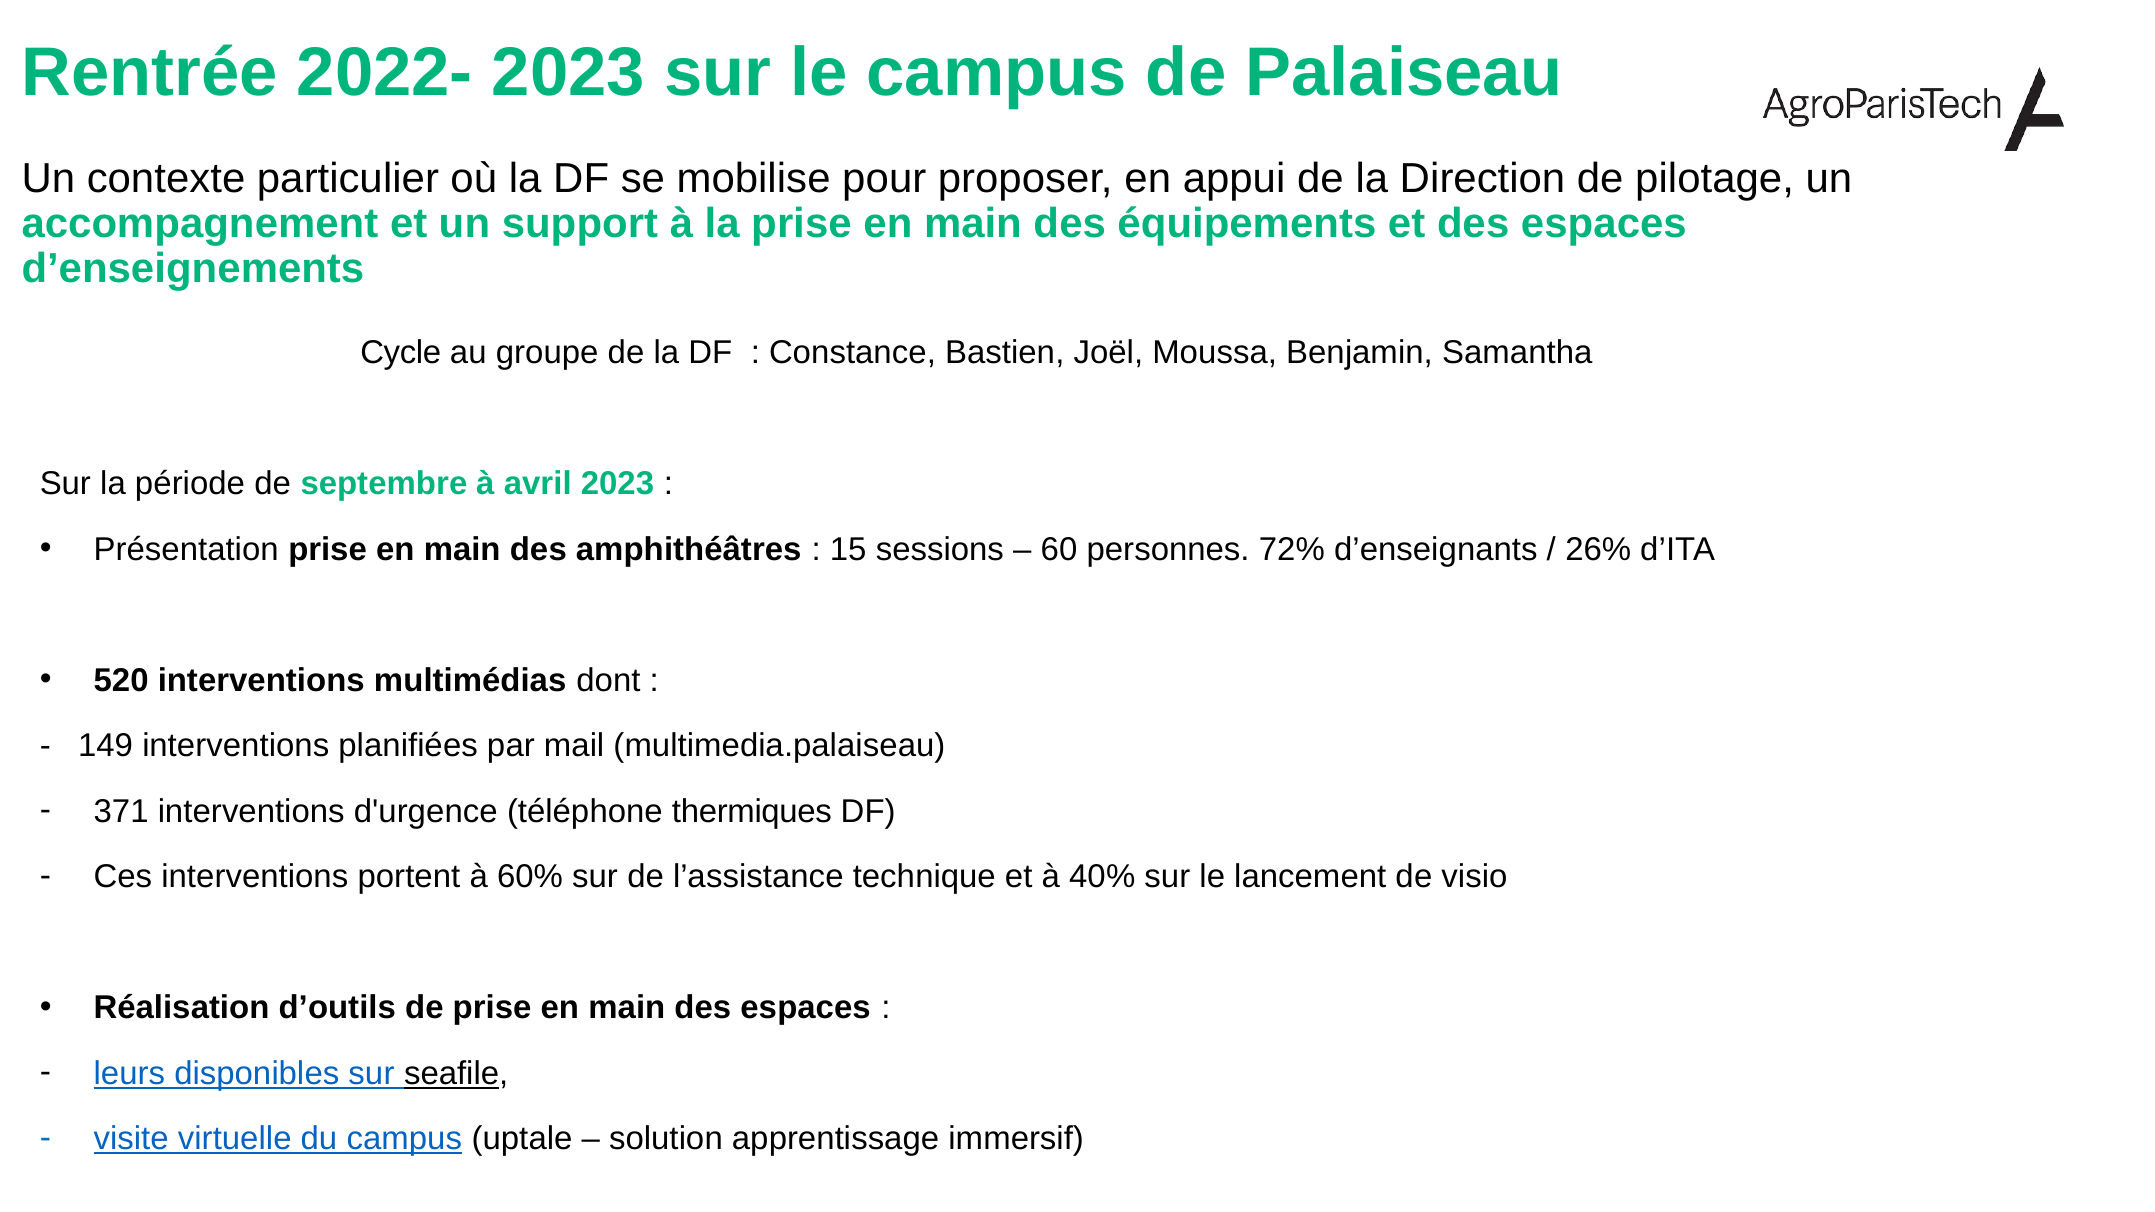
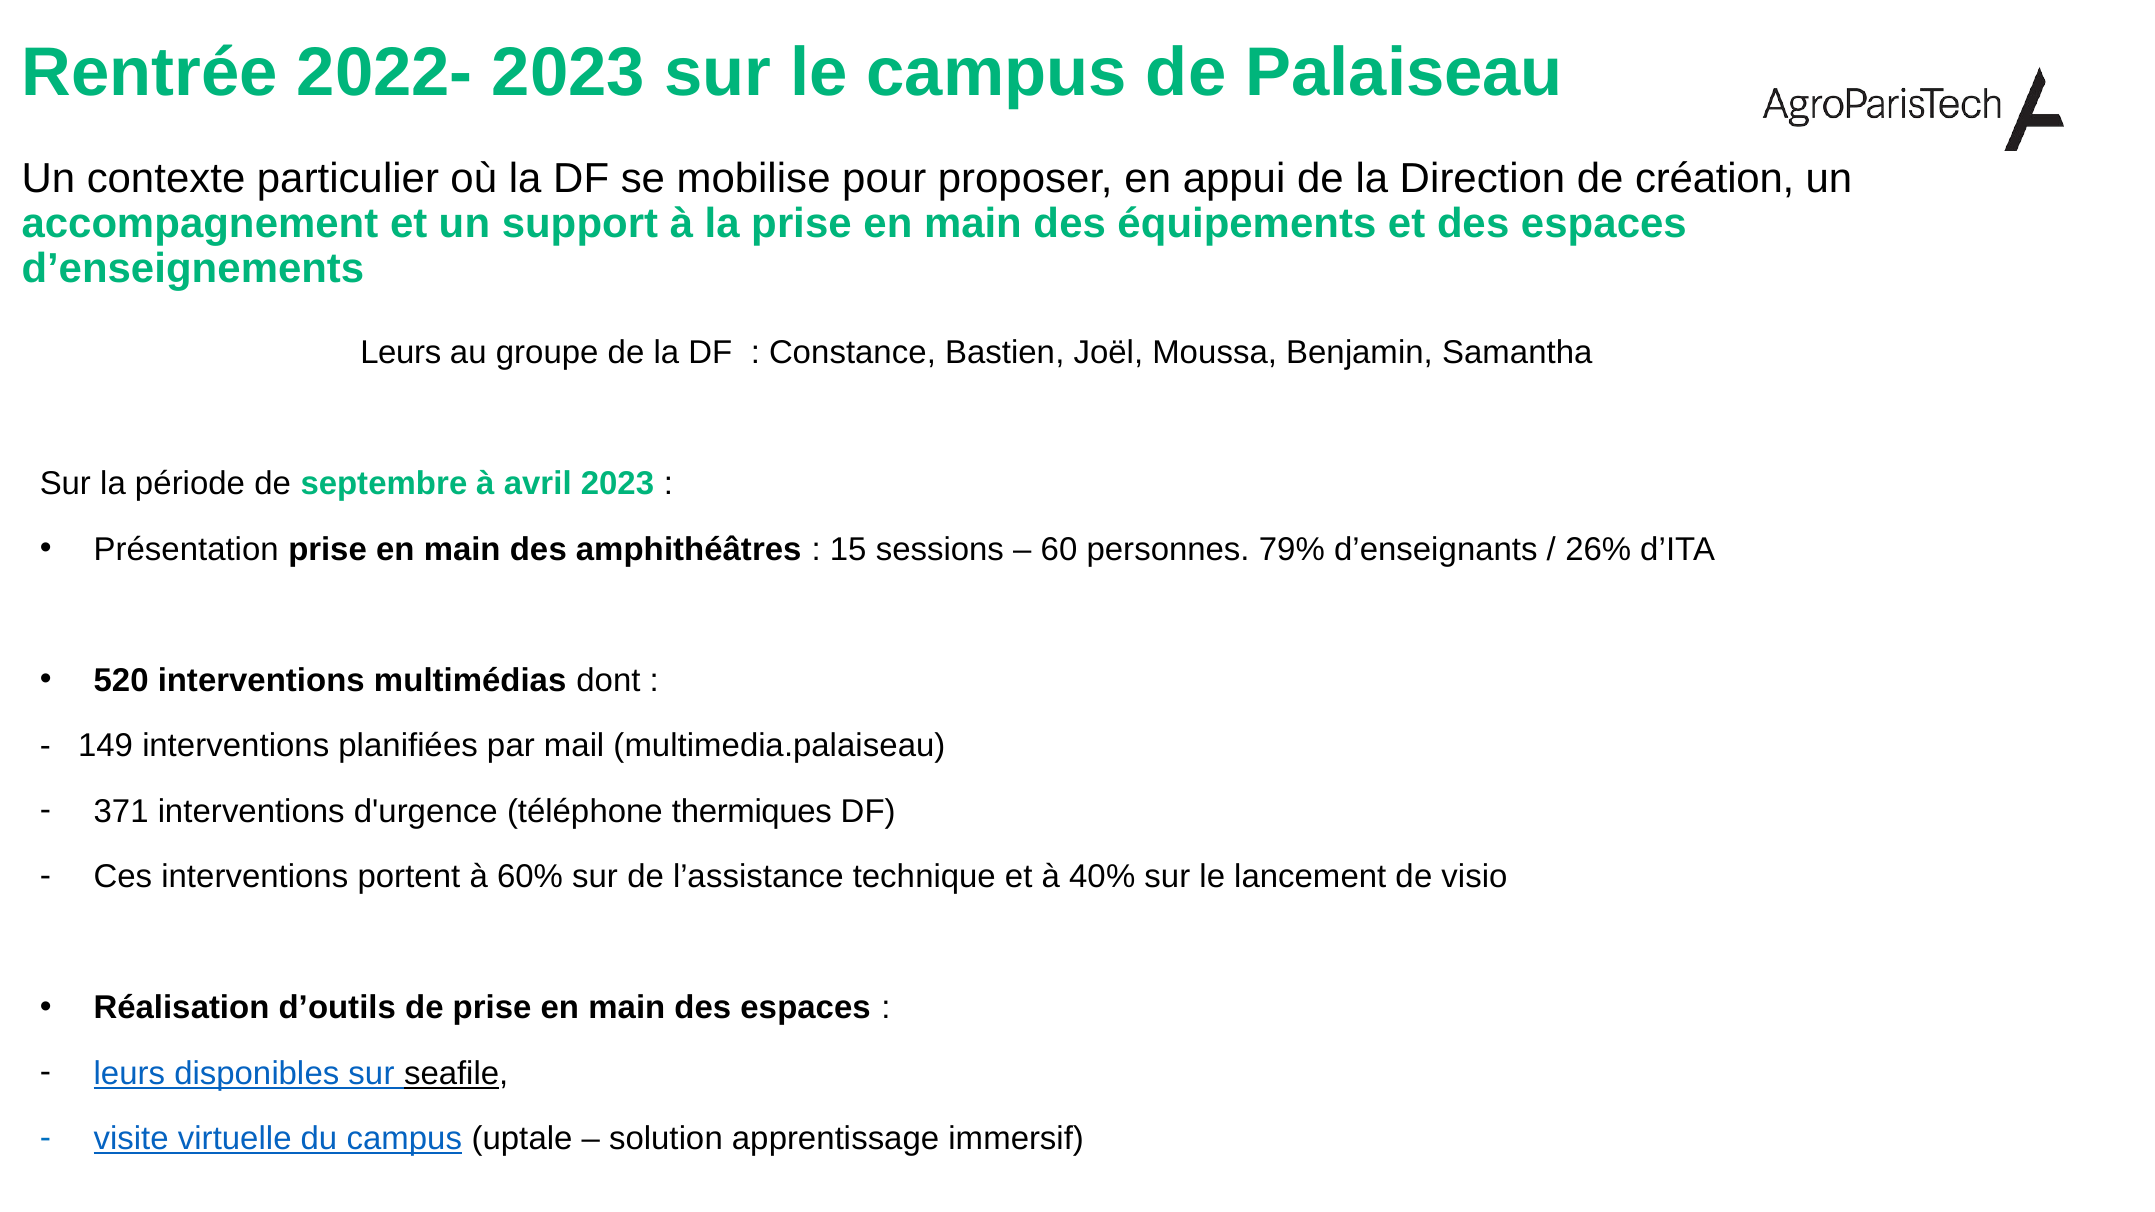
pilotage: pilotage -> création (1715, 178)
Cycle: Cycle -> Leurs (401, 353)
72%: 72% -> 79% (1292, 549)
